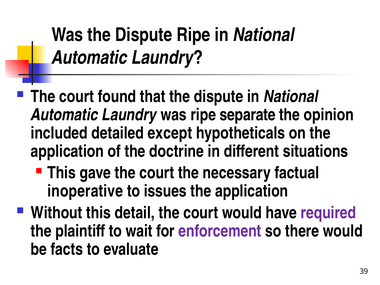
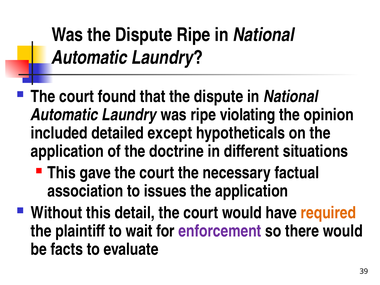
separate: separate -> violating (248, 115)
inoperative: inoperative -> association (85, 191)
required colour: purple -> orange (328, 213)
